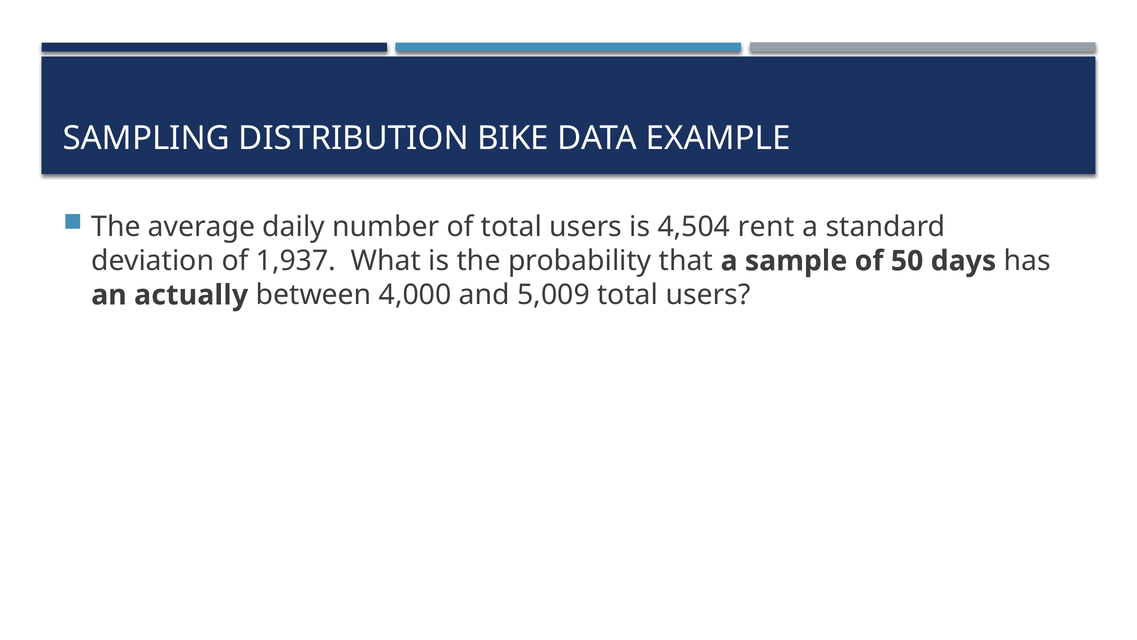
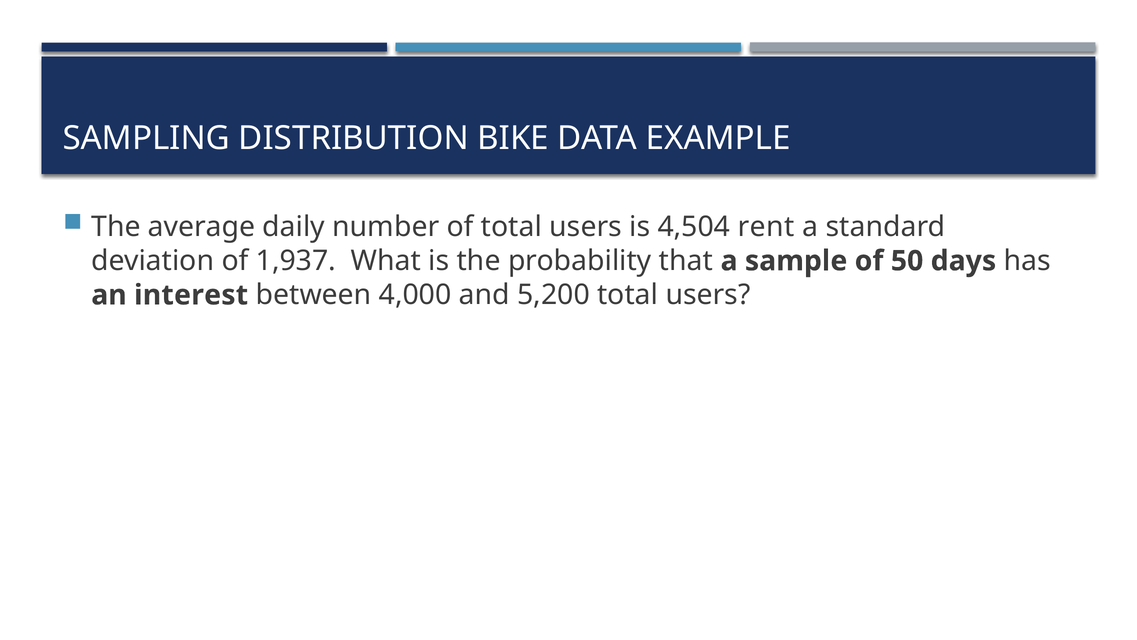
actually: actually -> interest (191, 295)
5,009: 5,009 -> 5,200 (554, 295)
